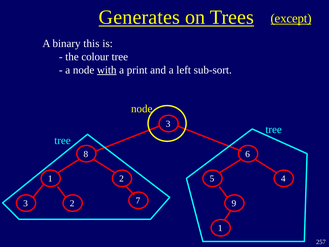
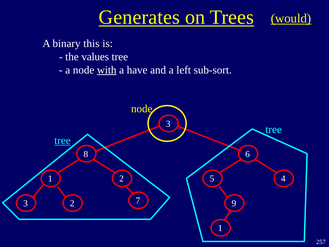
except: except -> would (291, 18)
colour: colour -> values (95, 57)
print: print -> have (137, 70)
tree underline: none -> present (62, 140)
